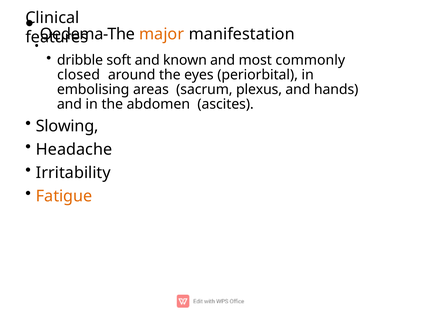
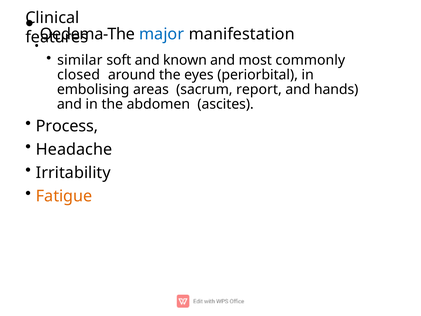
major colour: orange -> blue (162, 34)
dribble: dribble -> similar (80, 60)
plexus: plexus -> report (259, 89)
Slowing: Slowing -> Process (67, 126)
